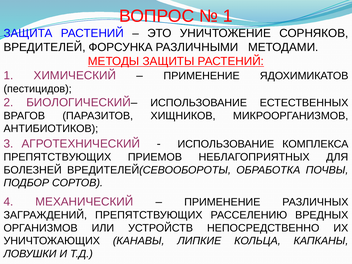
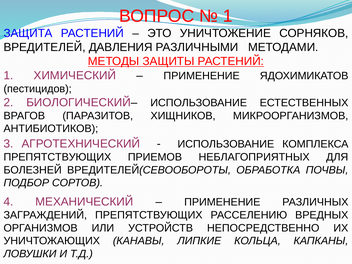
ФОРСУНКА: ФОРСУНКА -> ДАВЛЕНИЯ (121, 47)
